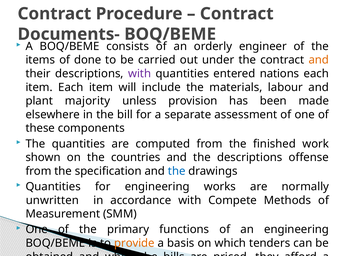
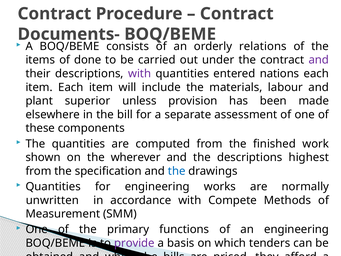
engineer: engineer -> relations (263, 46)
and colour: orange -> purple (319, 60)
majority: majority -> superior (88, 101)
countries: countries -> wherever (136, 157)
offense: offense -> highest (309, 157)
provide colour: orange -> purple (134, 243)
